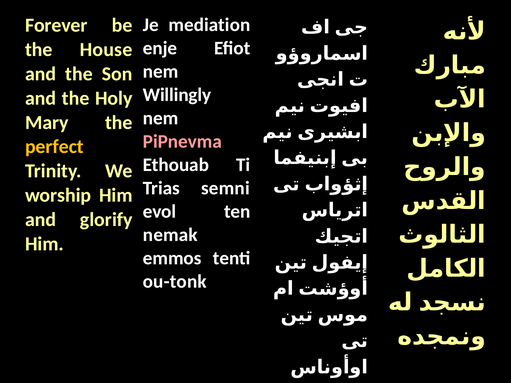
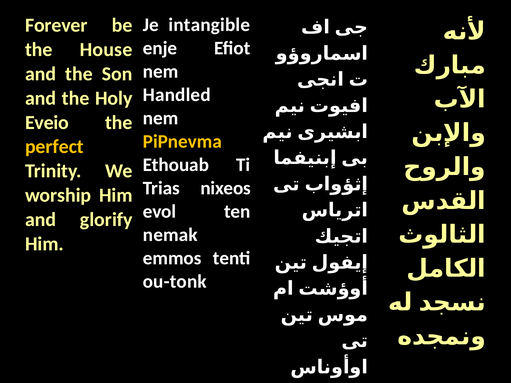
mediation: mediation -> intangible (209, 25)
Willingly: Willingly -> Handled (177, 95)
Mary: Mary -> Eveio (47, 123)
PiPnevma colour: pink -> yellow (182, 142)
semni: semni -> nixeos (226, 188)
